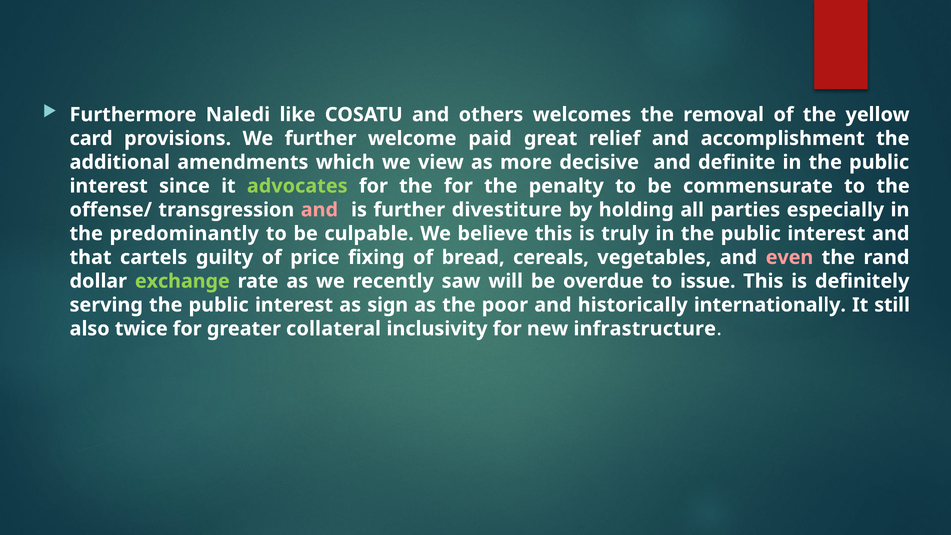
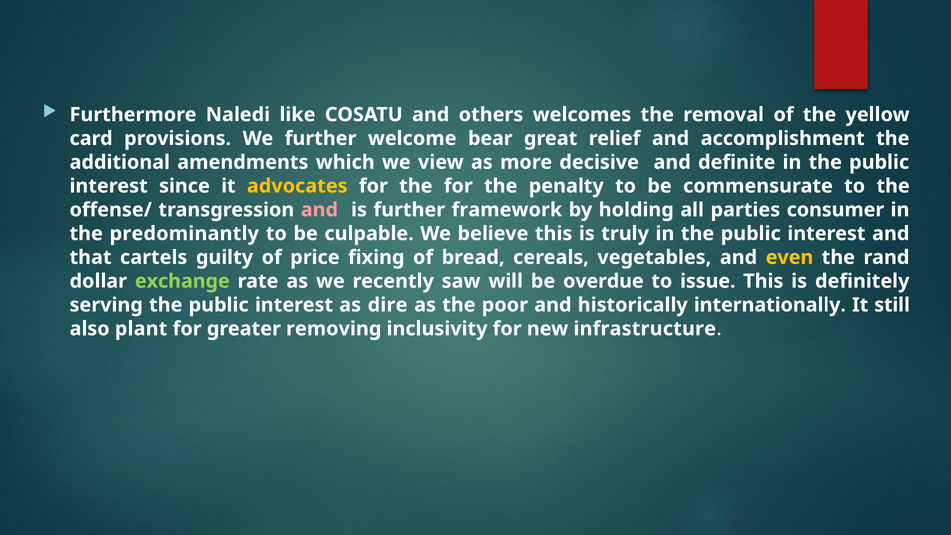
paid: paid -> bear (490, 138)
advocates colour: light green -> yellow (297, 186)
divestiture: divestiture -> framework (507, 210)
especially: especially -> consumer (835, 210)
even colour: pink -> yellow (789, 257)
sign: sign -> dire (388, 305)
twice: twice -> plant (141, 329)
collateral: collateral -> removing (334, 329)
